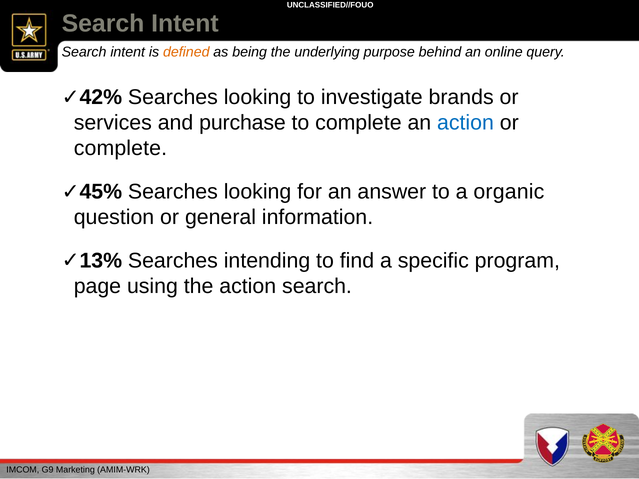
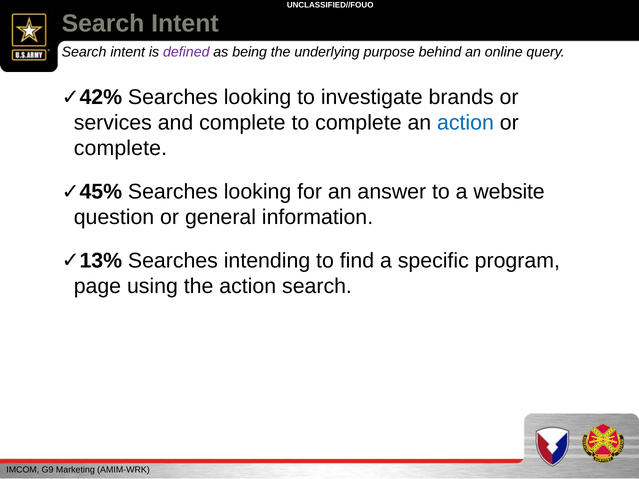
defined colour: orange -> purple (186, 52)
and purchase: purchase -> complete (242, 123)
organic: organic -> website (509, 192)
